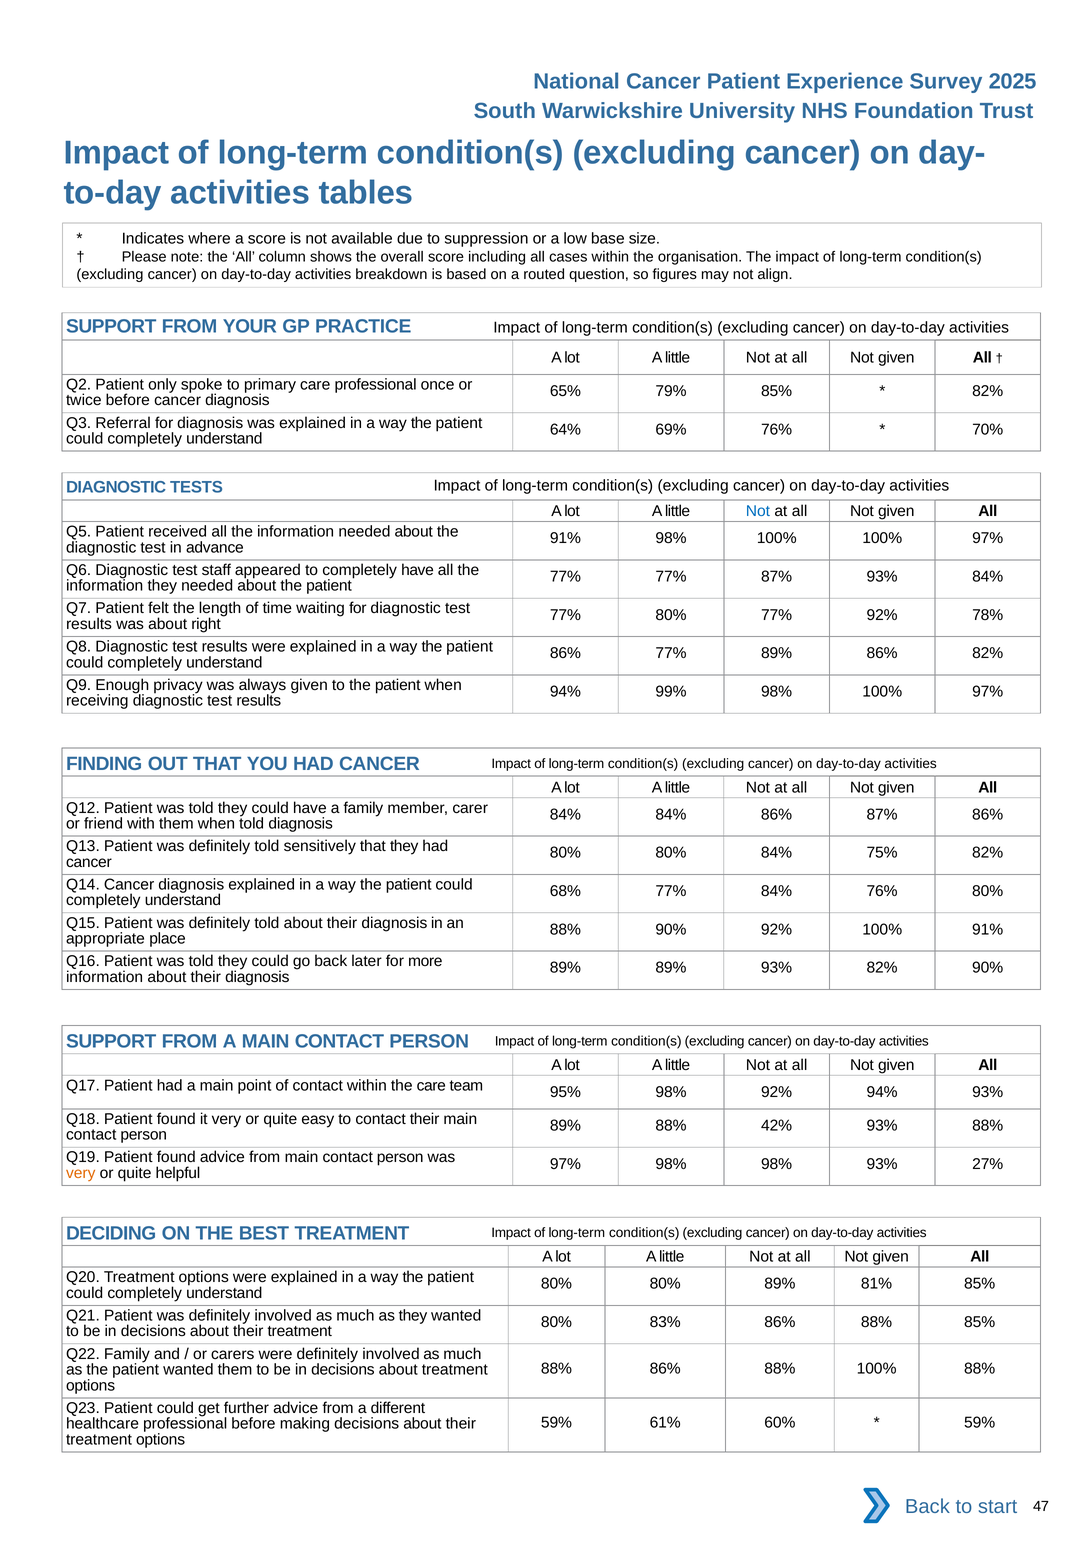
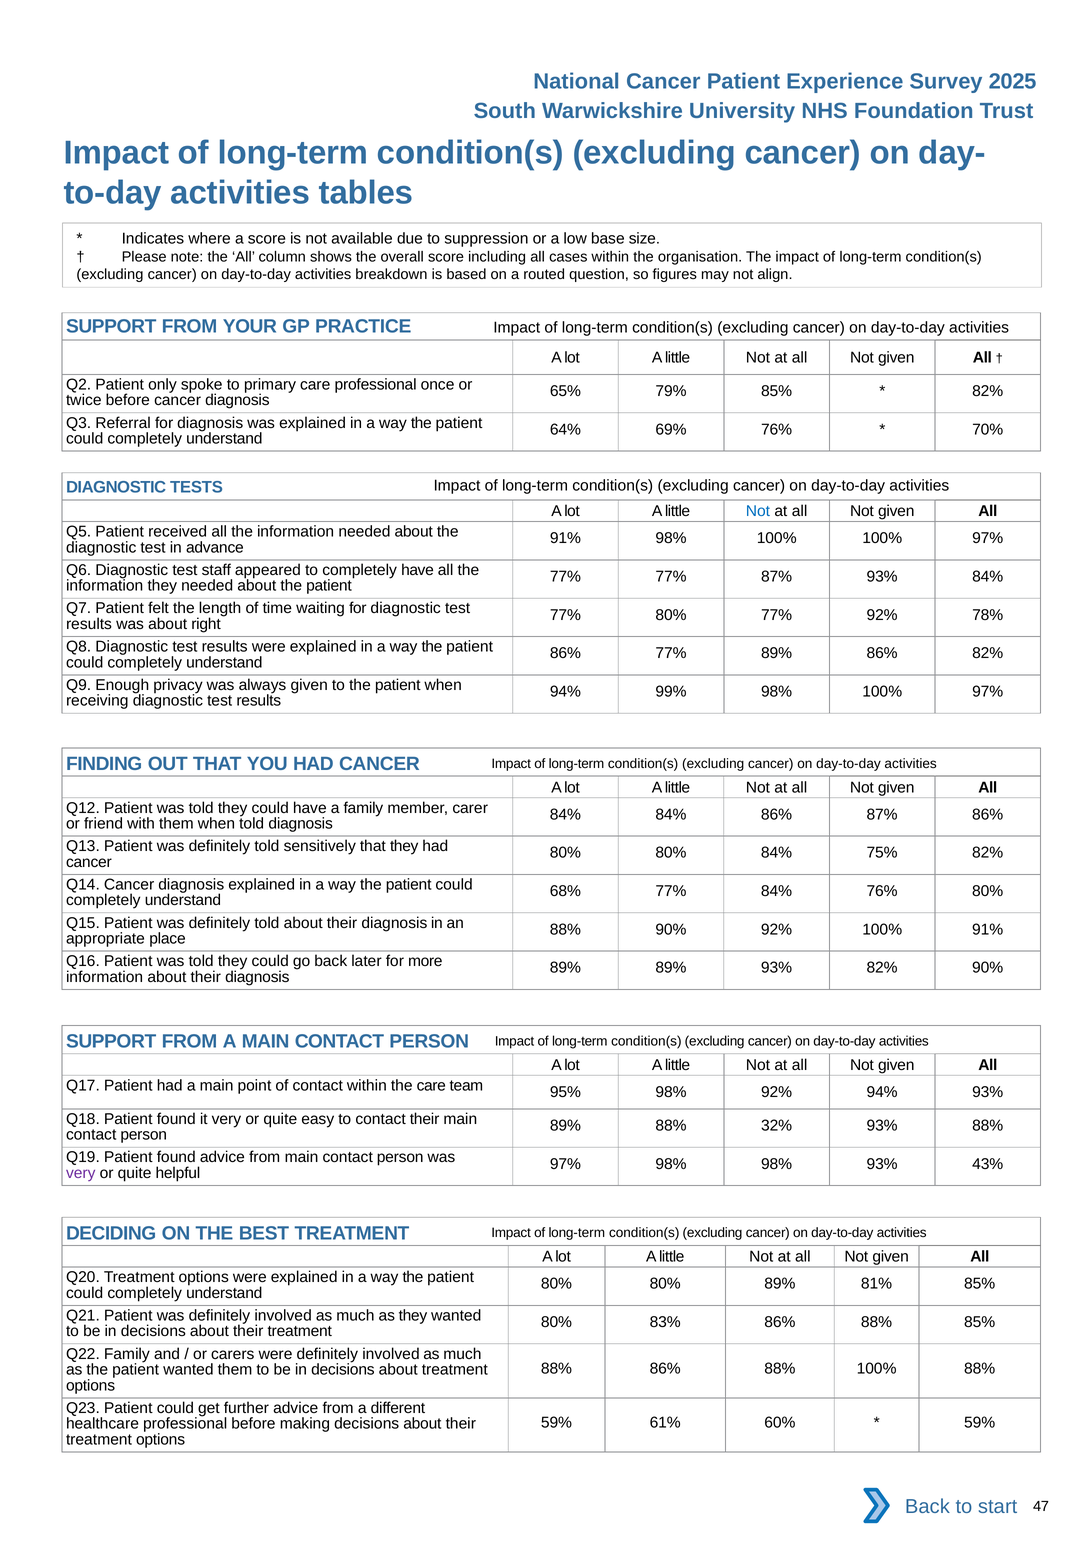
42%: 42% -> 32% (777, 1126)
27%: 27% -> 43% (988, 1164)
very colour: orange -> purple (81, 1173)
